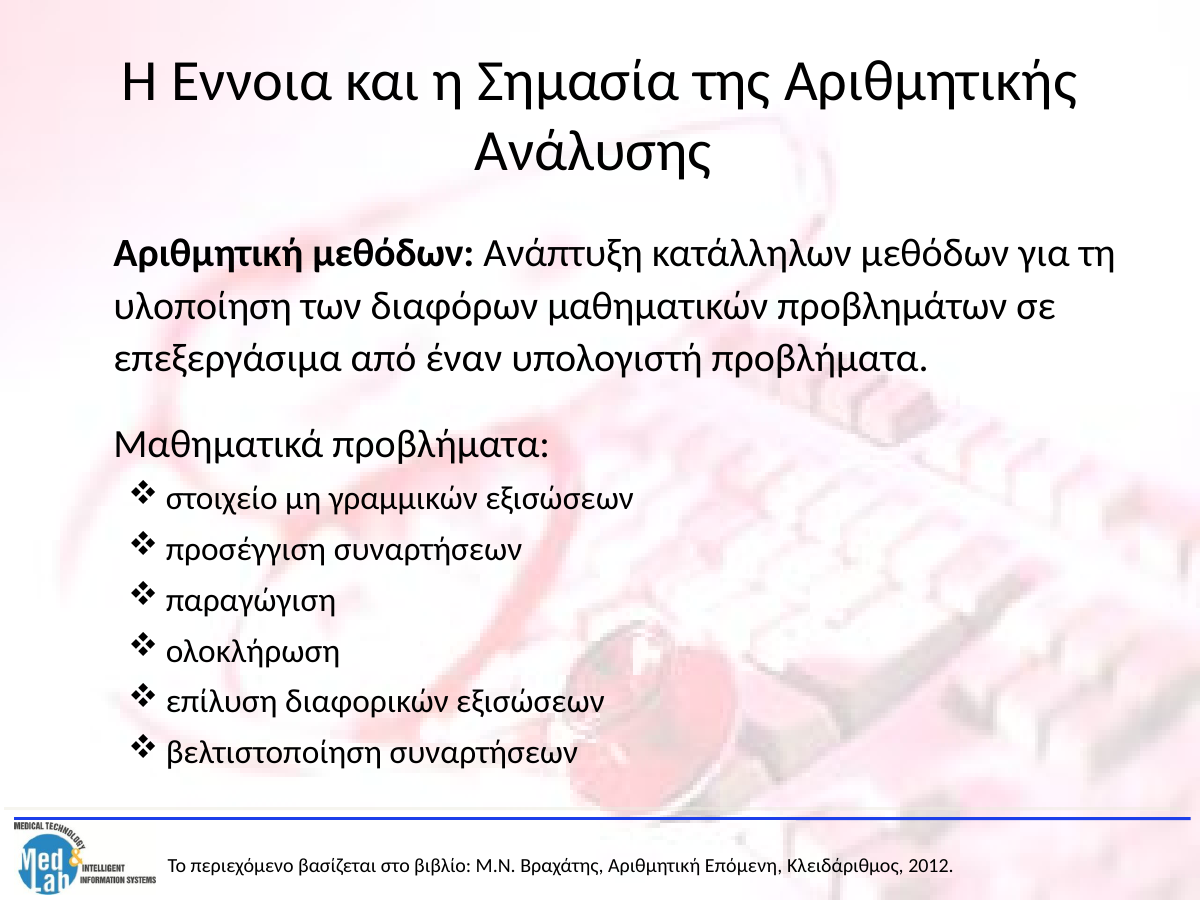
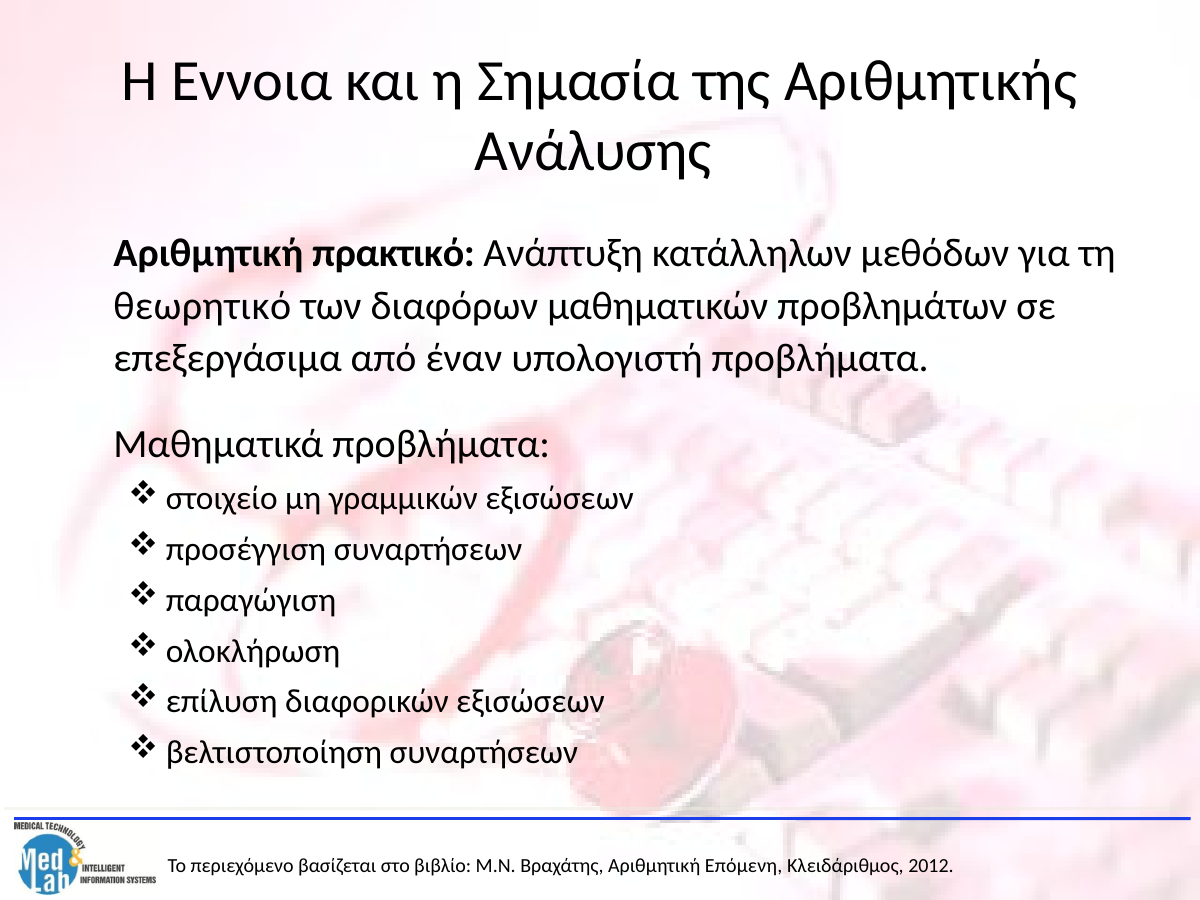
Αριθμητική μεθόδων: μεθόδων -> πρακτικό (393, 253)
υλοποίηση: υλοποίηση -> θεωρητικό (202, 306)
